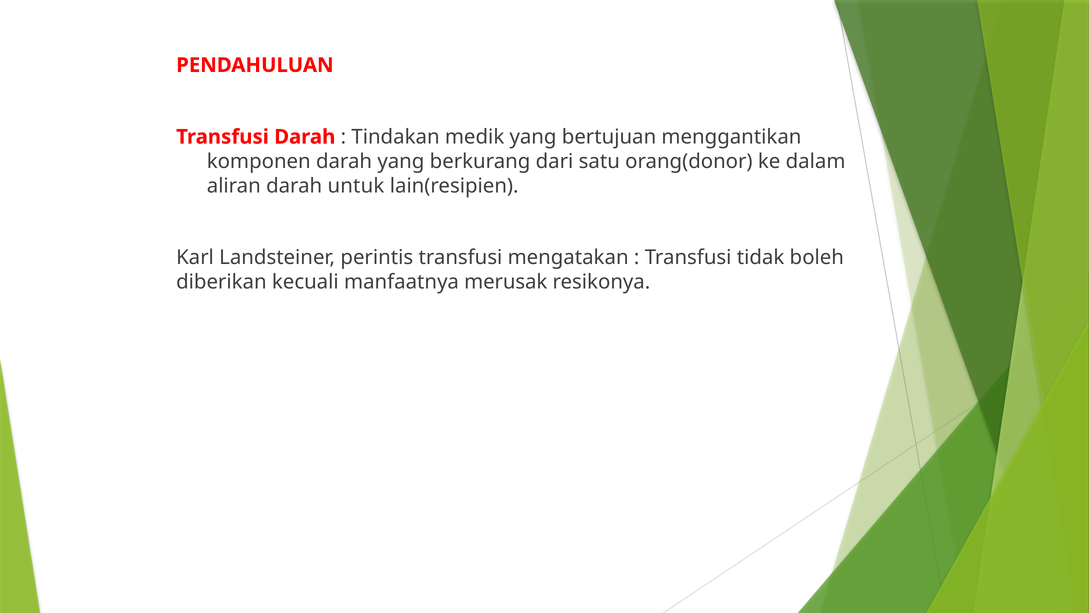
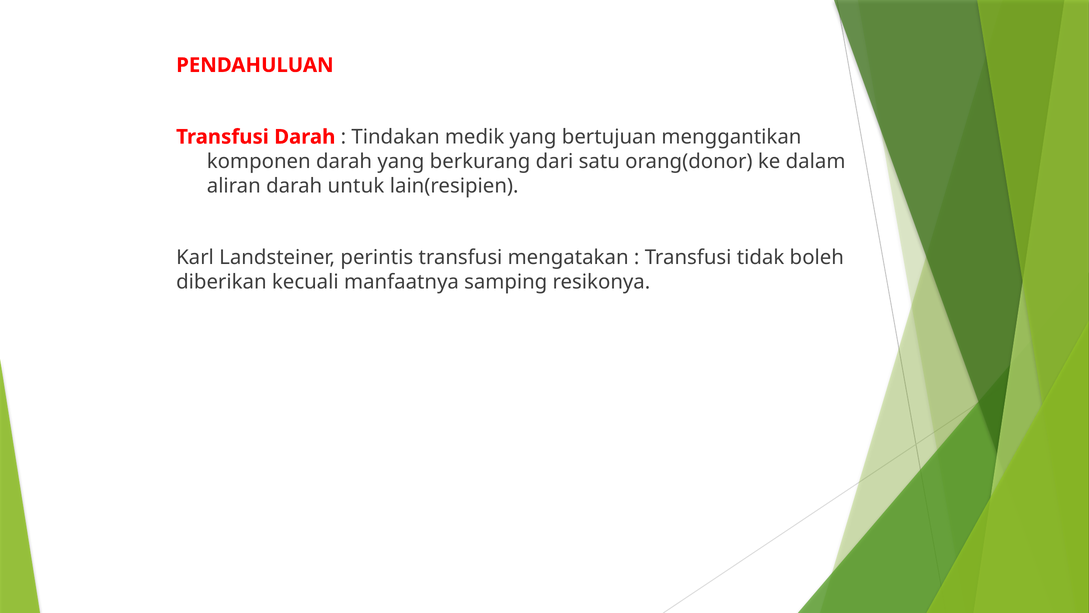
merusak: merusak -> samping (506, 282)
